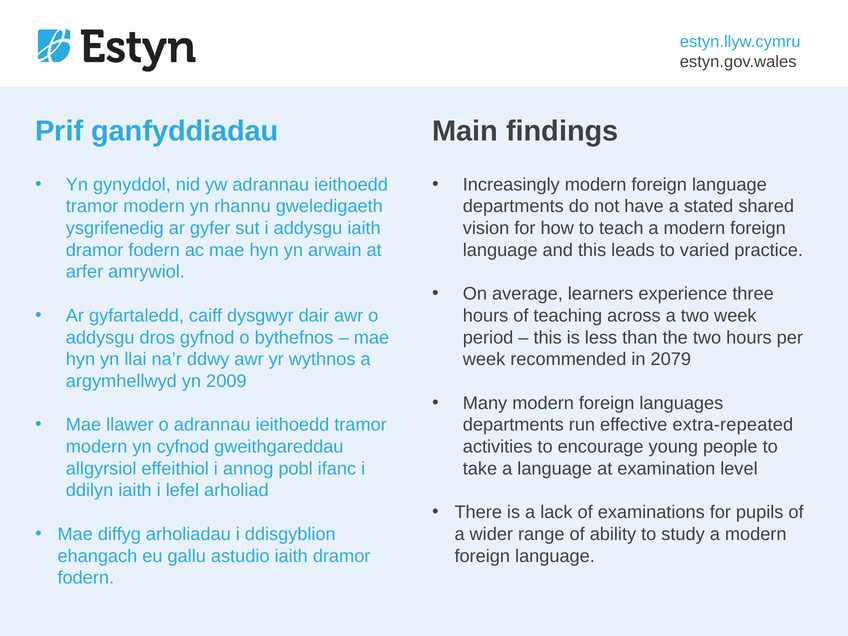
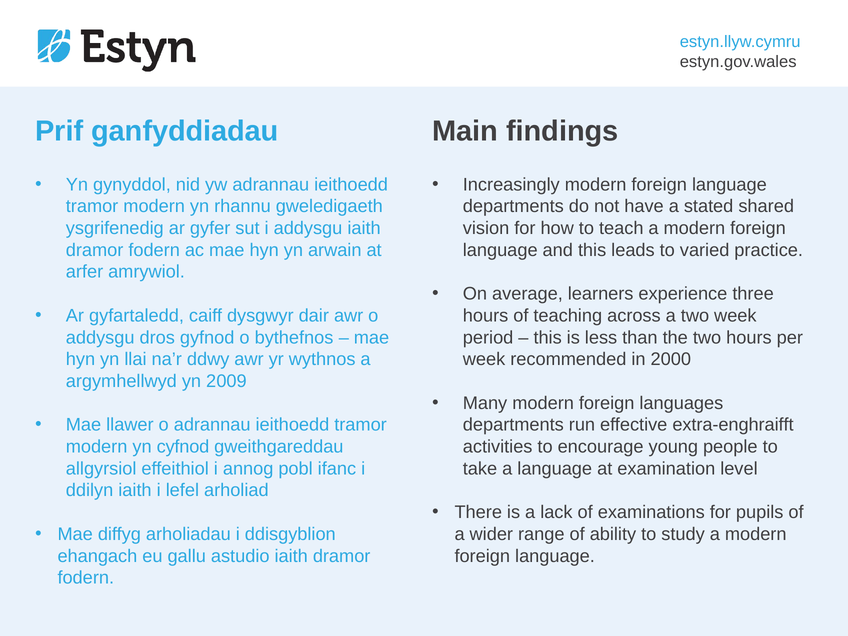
2079: 2079 -> 2000 (671, 359)
extra-repeated: extra-repeated -> extra-enghraifft (733, 425)
